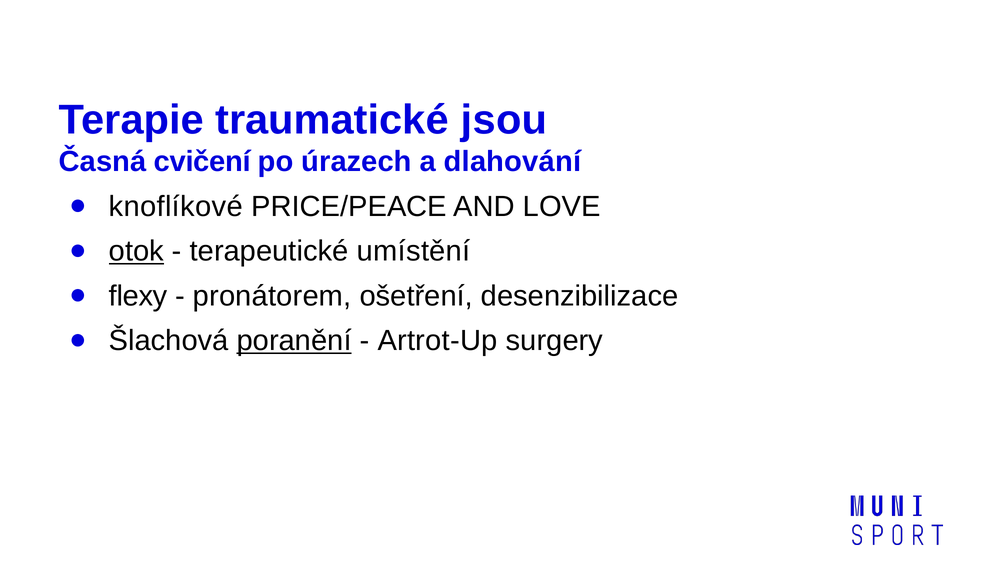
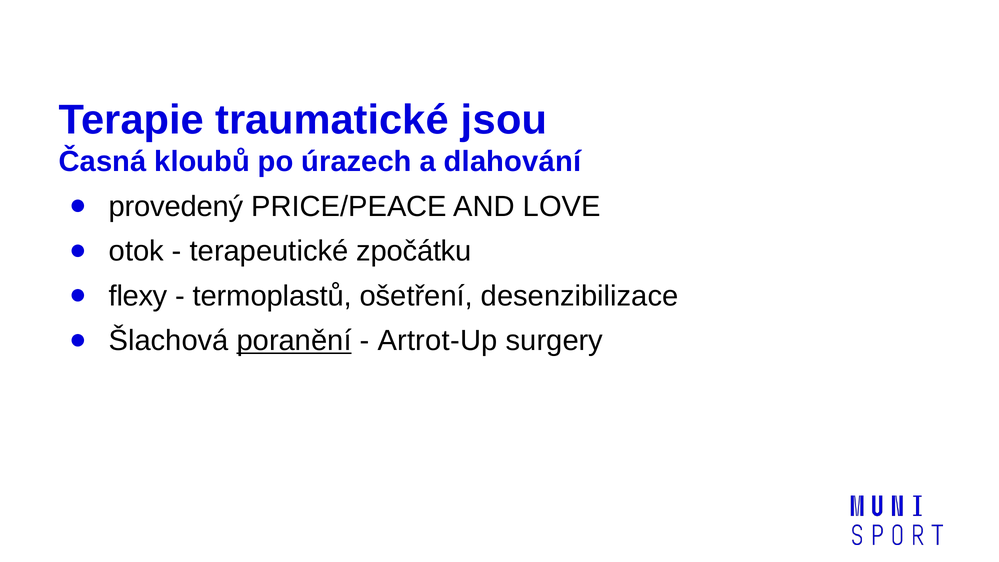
cvičení: cvičení -> kloubů (202, 162)
knoflíkové: knoflíkové -> provedený (176, 207)
otok underline: present -> none (136, 251)
umístění: umístění -> zpočátku (414, 251)
pronátorem: pronátorem -> termoplastů (272, 296)
